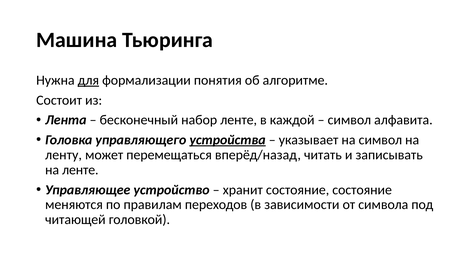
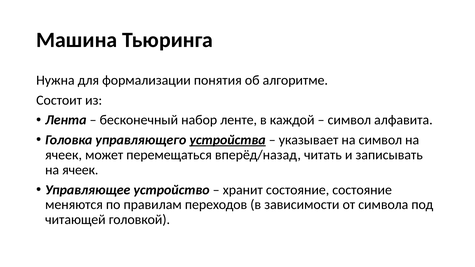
для underline: present -> none (88, 80)
ленту: ленту -> ячеек (64, 155)
ленте: ленте -> ячеек (80, 170)
